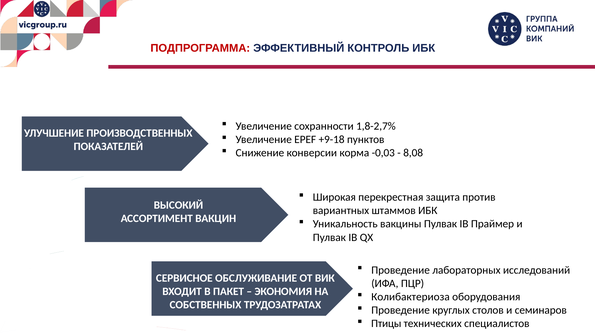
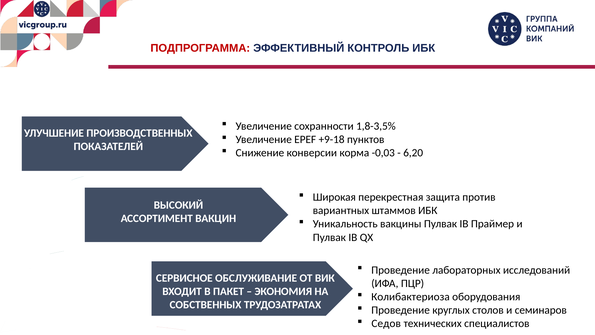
1,8-2,7%: 1,8-2,7% -> 1,8-3,5% (376, 126)
8,08: 8,08 -> 6,20 (413, 153)
Птицы: Птицы -> Седов (386, 323)
